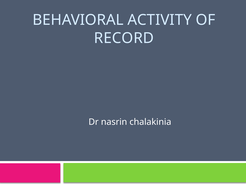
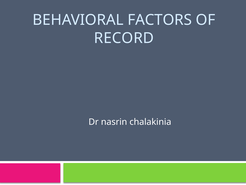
ACTIVITY: ACTIVITY -> FACTORS (160, 20)
